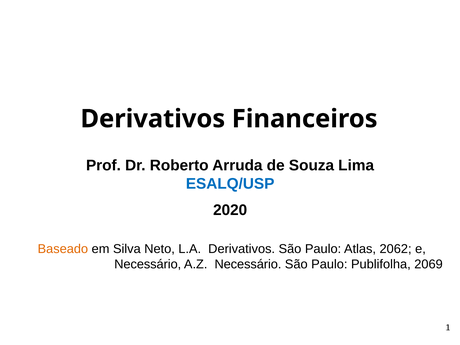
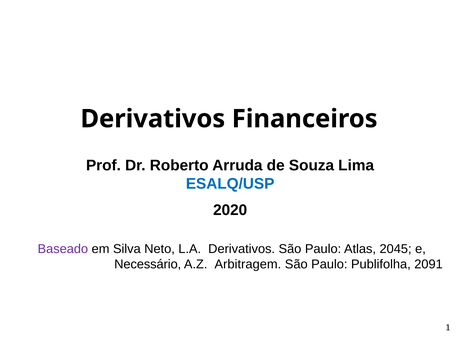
Baseado colour: orange -> purple (63, 249)
2062: 2062 -> 2045 (396, 249)
A.Z Necessário: Necessário -> Arbitragem (248, 264)
2069: 2069 -> 2091 (429, 264)
